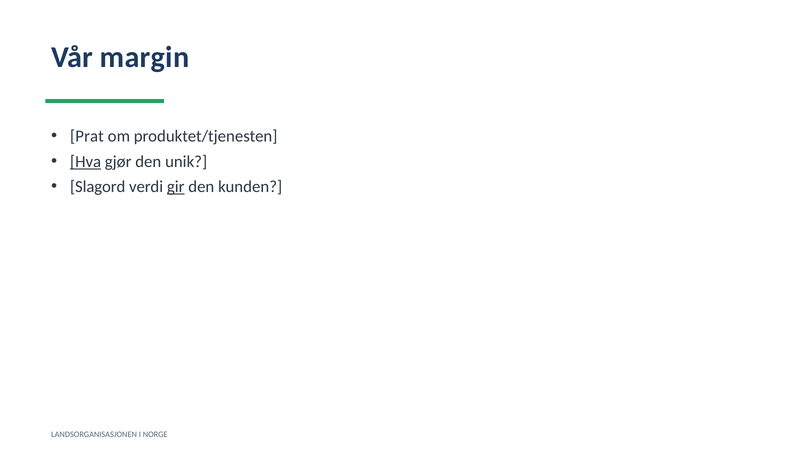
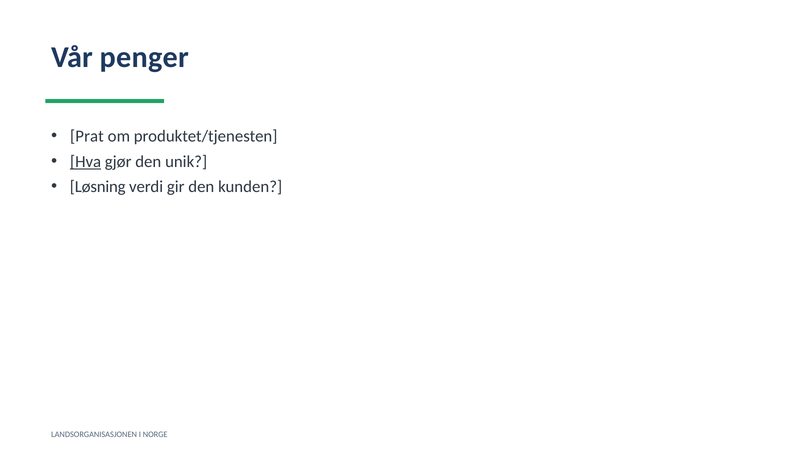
margin: margin -> penger (145, 57)
Slagord: Slagord -> Løsning (98, 187)
gir underline: present -> none (176, 187)
